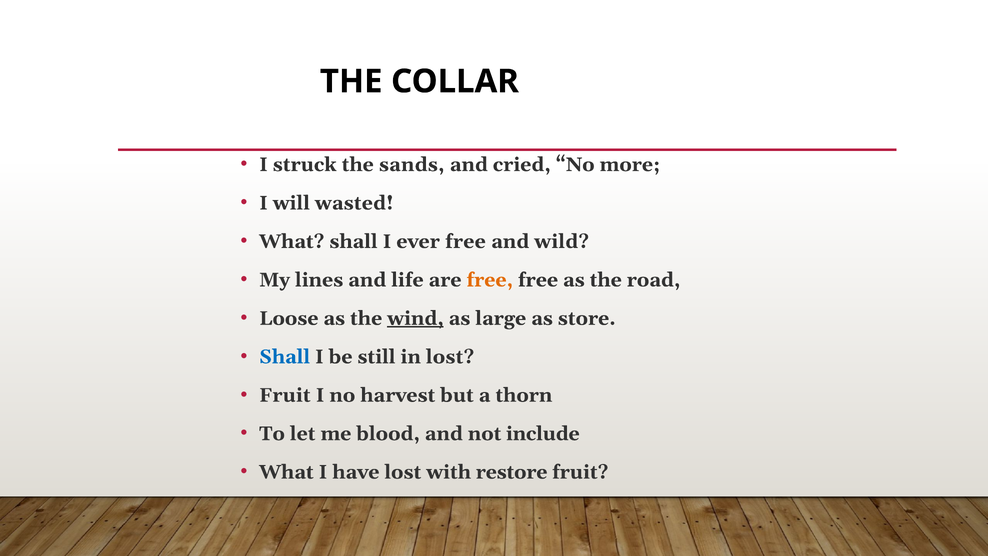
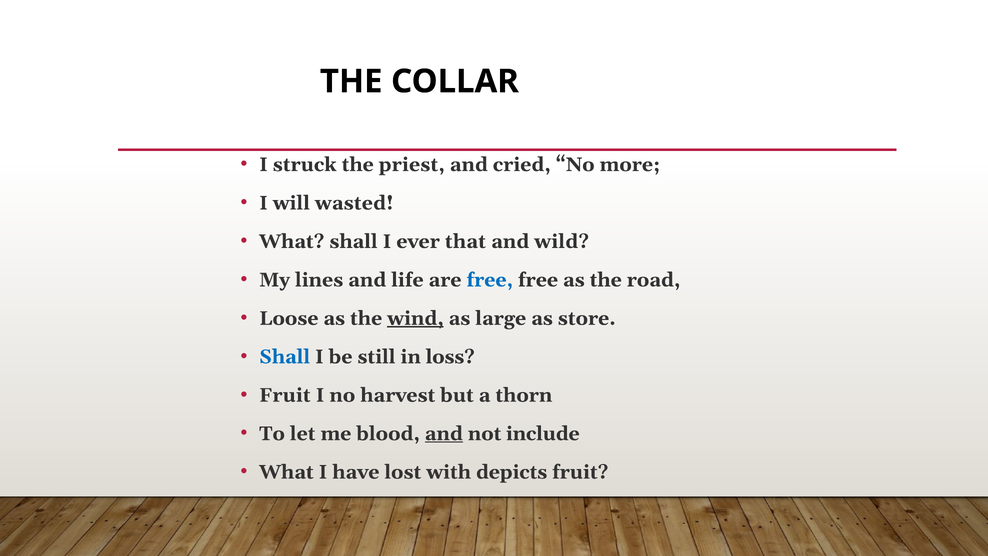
sands: sands -> priest (412, 165)
ever free: free -> that (465, 241)
free colour: orange -> blue (490, 280)
in lost: lost -> loss (450, 357)
and underline: none -> present (444, 433)
restore: restore -> depicts (512, 472)
